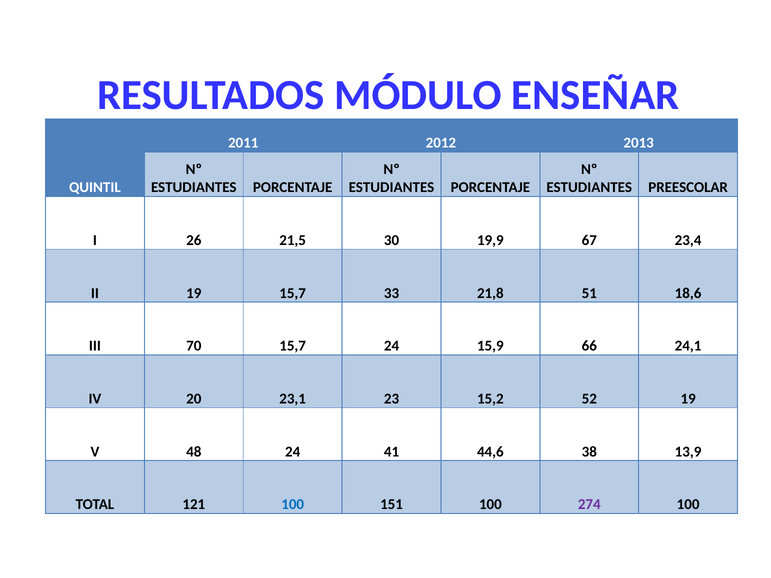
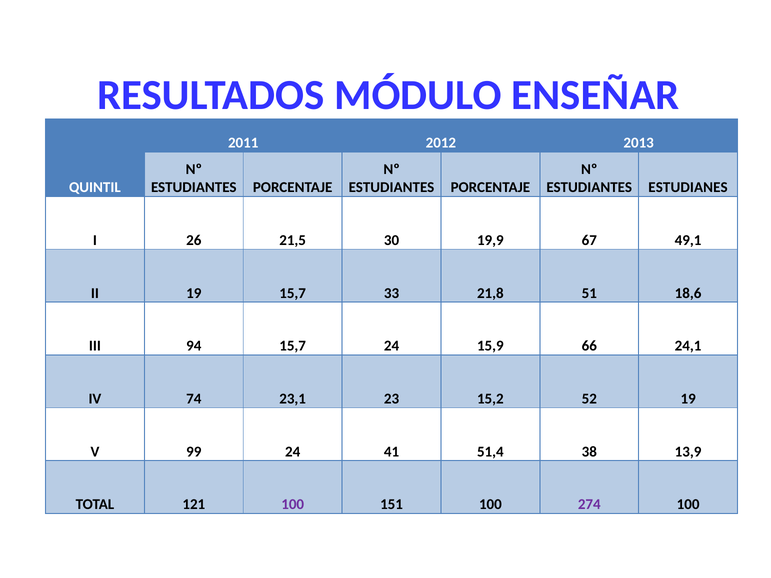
PREESCOLAR: PREESCOLAR -> ESTUDIANES (688, 188)
23,4: 23,4 -> 49,1 (688, 240)
70: 70 -> 94 (194, 346)
20: 20 -> 74 (194, 399)
48: 48 -> 99 (194, 452)
44,6: 44,6 -> 51,4 (490, 452)
100 colour: blue -> purple (293, 505)
